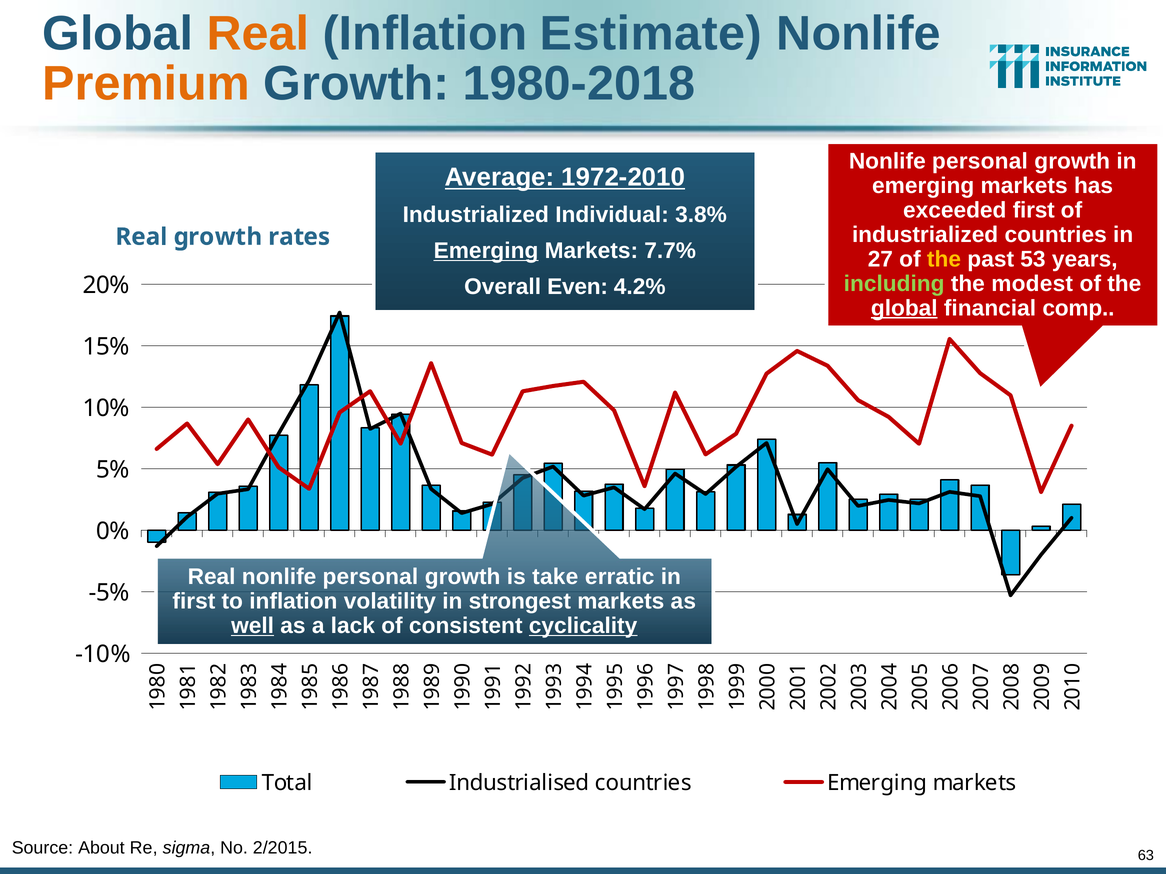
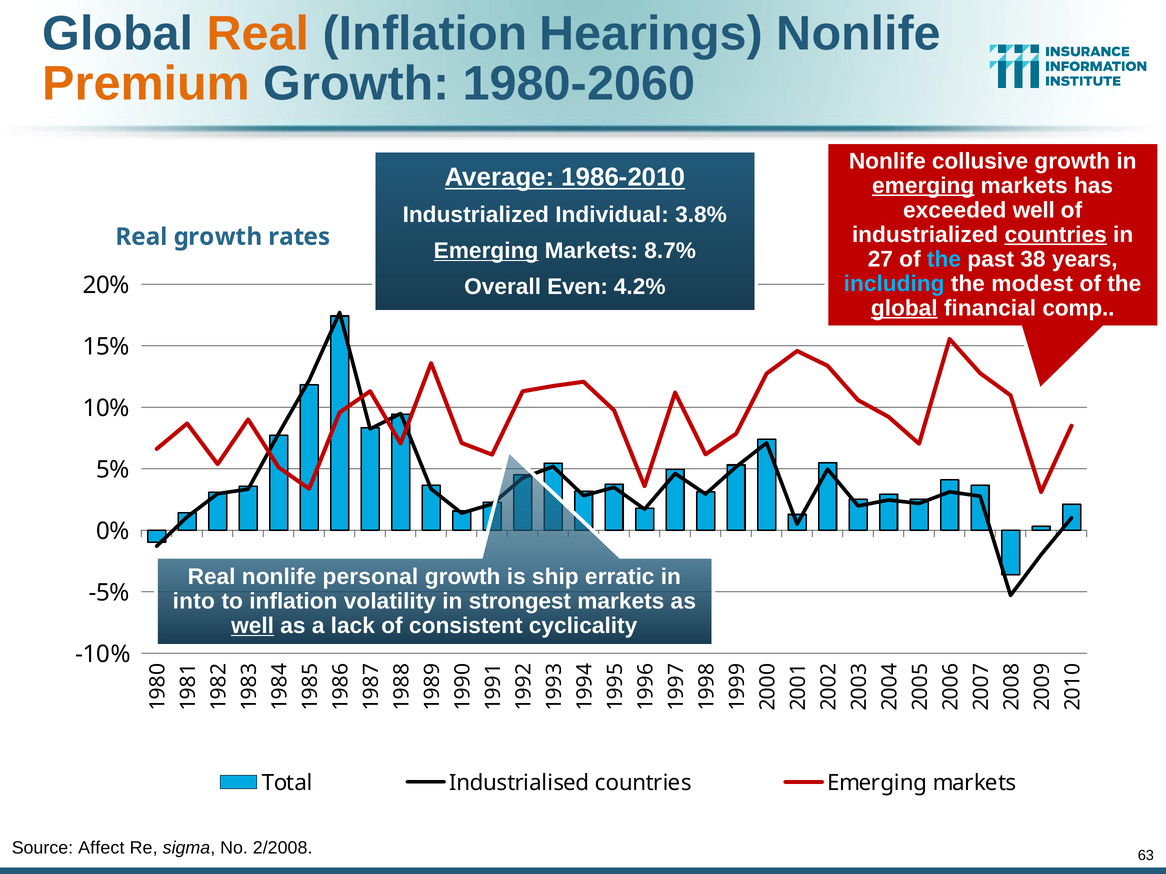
Estimate: Estimate -> Hearings (651, 34)
1980-2018: 1980-2018 -> 1980-2060 (579, 84)
personal: personal -> collusive (980, 161)
1972-2010: 1972-2010 -> 1986-2010 (623, 178)
emerging underline: none -> present (923, 186)
exceeded first: first -> well (1034, 210)
countries underline: none -> present (1056, 235)
7.7%: 7.7% -> 8.7% (670, 251)
the colour: yellow -> light blue (944, 259)
53: 53 -> 38 (1033, 259)
including colour: light green -> light blue (894, 284)
take: take -> ship (555, 577)
first: first -> into (194, 602)
cyclicality underline: present -> none (583, 626)
About: About -> Affect (101, 849)
2/2015: 2/2015 -> 2/2008 (283, 849)
